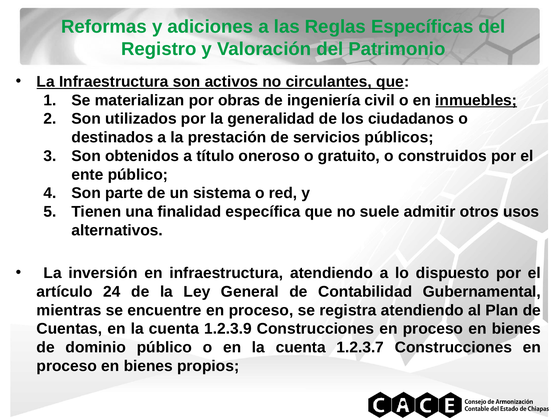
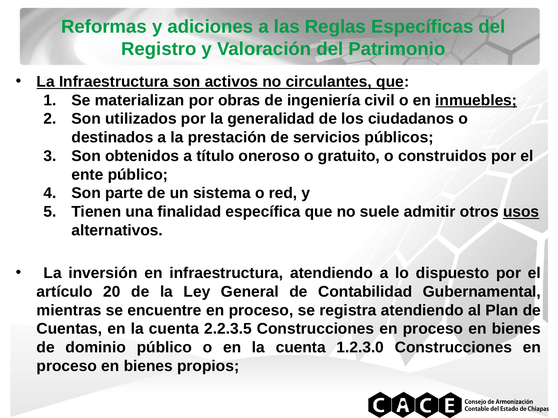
usos underline: none -> present (521, 212)
24: 24 -> 20 (112, 292)
1.2.3.9: 1.2.3.9 -> 2.2.3.5 (228, 329)
1.2.3.7: 1.2.3.7 -> 1.2.3.0 (360, 348)
